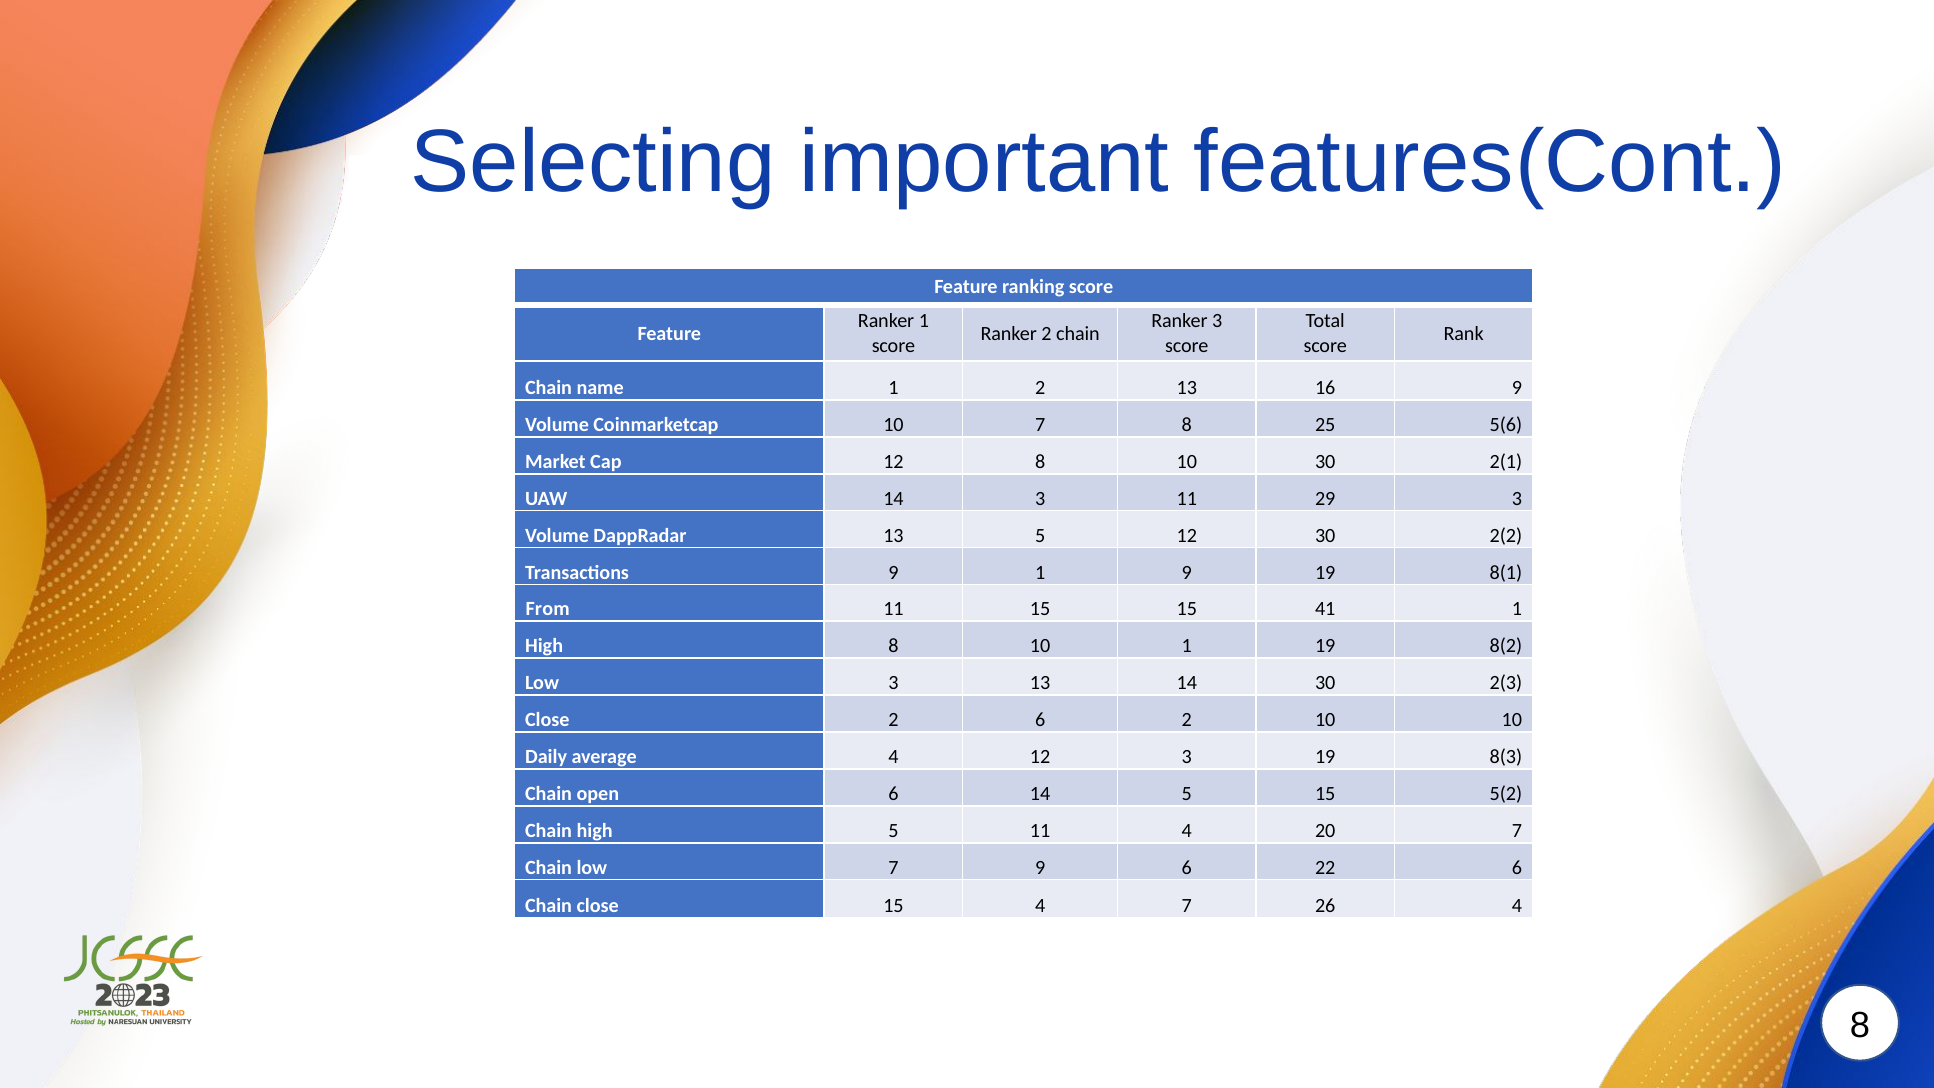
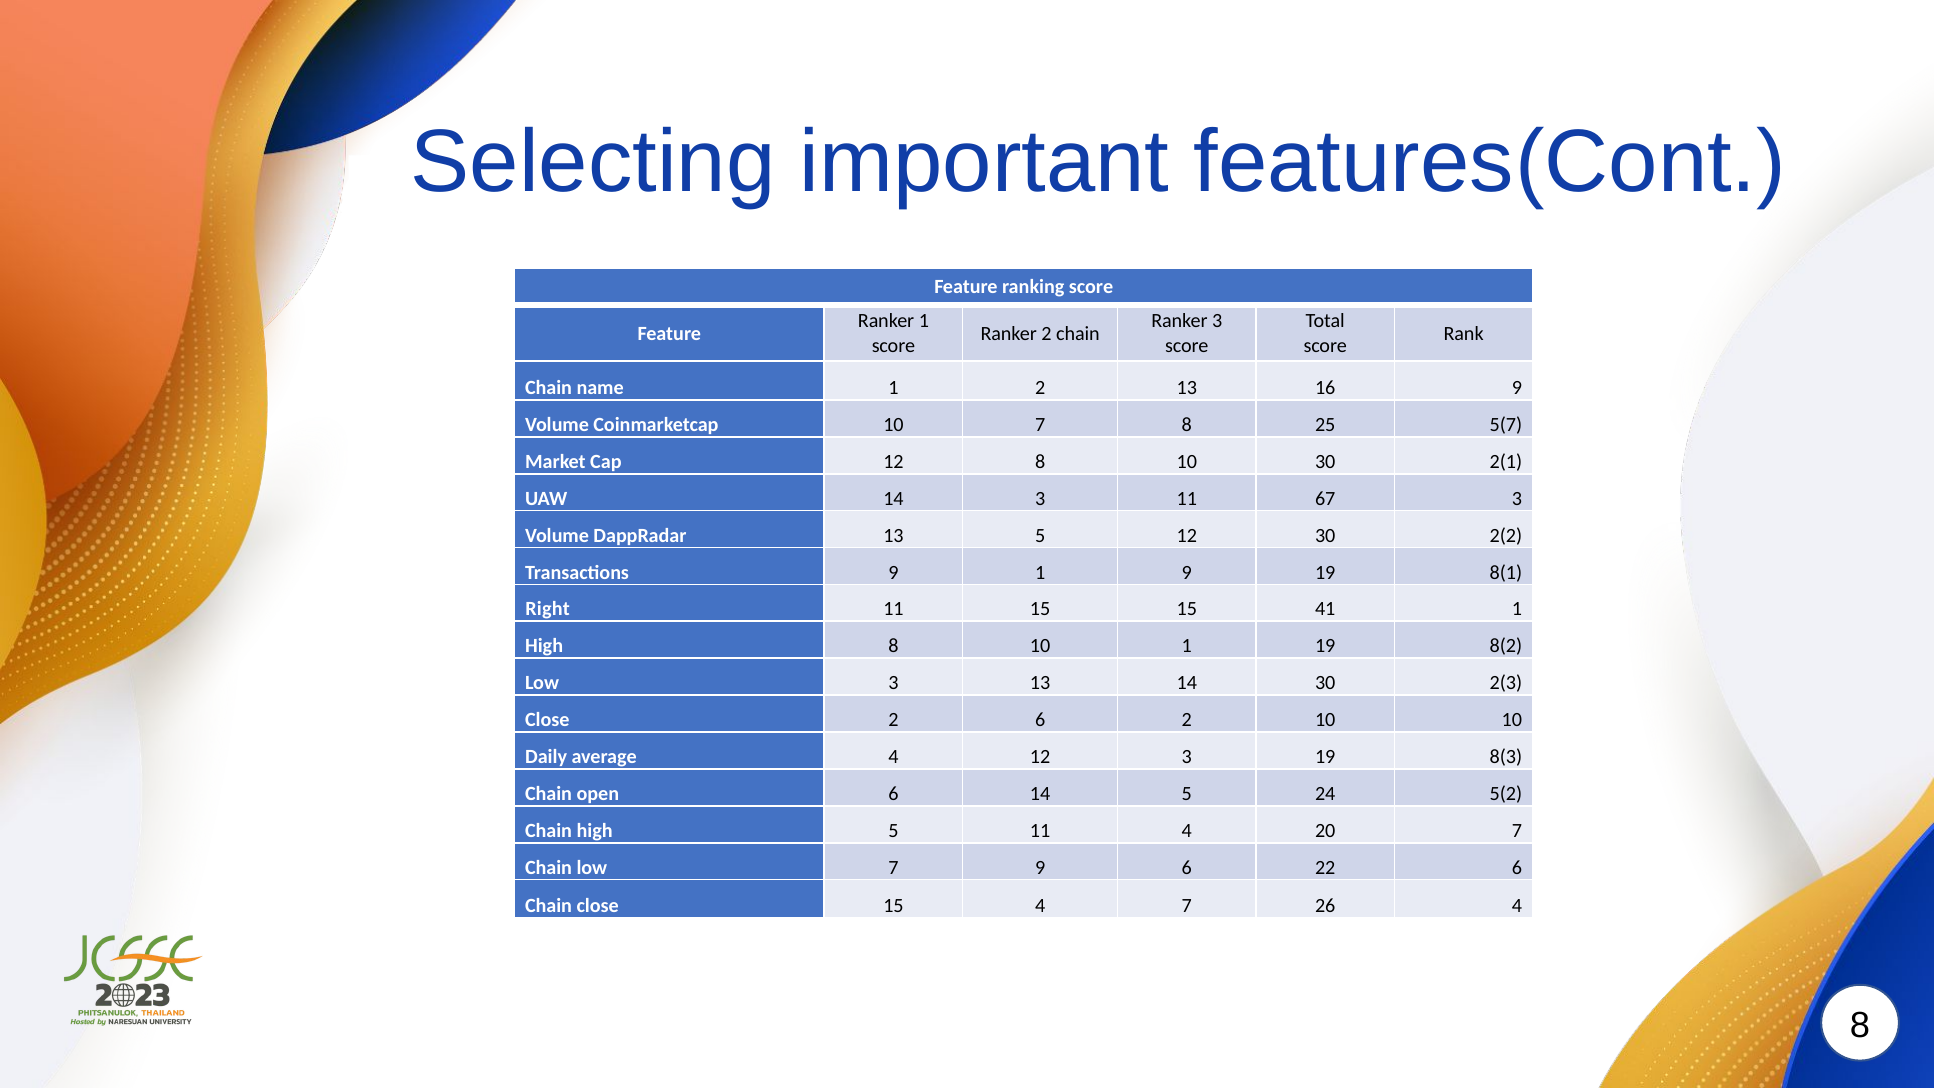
5(6: 5(6 -> 5(7 (1506, 425)
29: 29 -> 67 (1325, 499)
From: From -> Right (548, 609)
5 15: 15 -> 24 (1325, 794)
